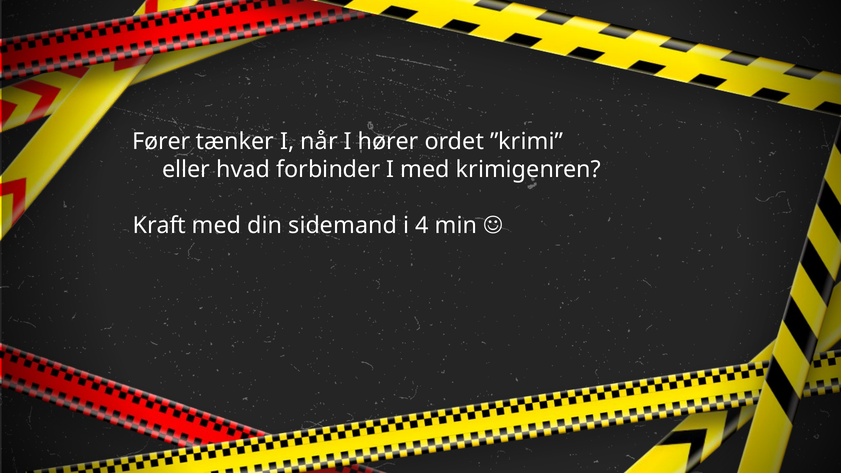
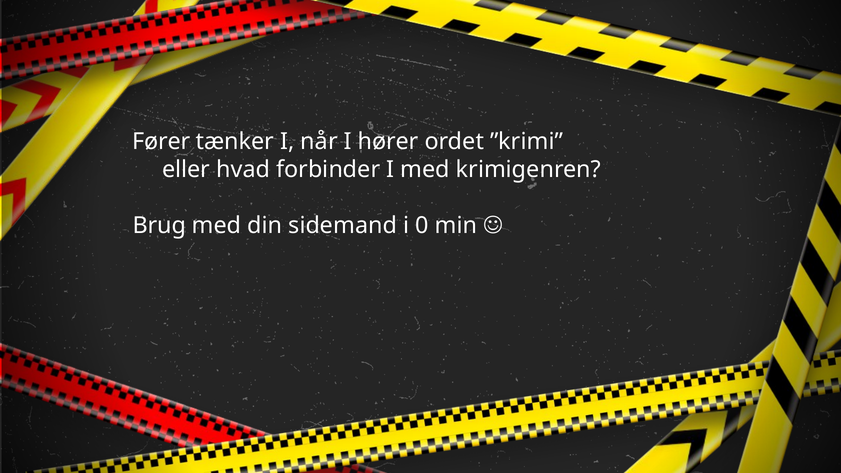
Kraft: Kraft -> Brug (159, 225)
4: 4 -> 0 (422, 225)
